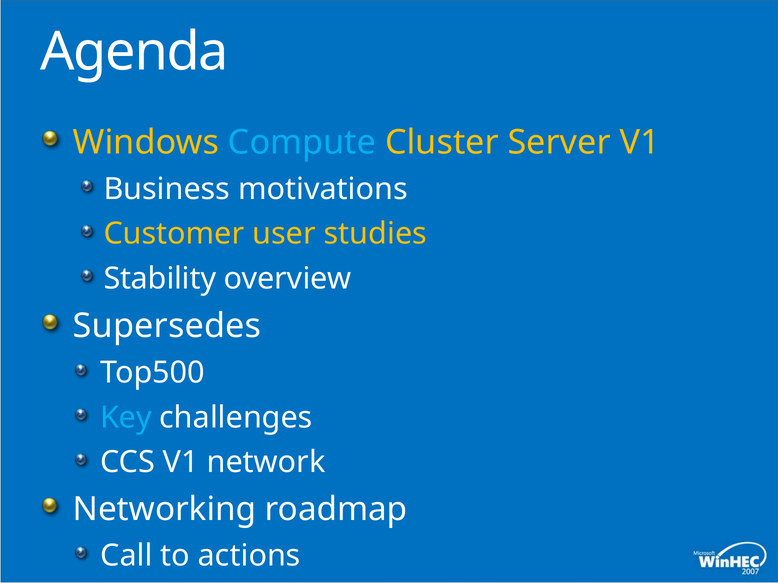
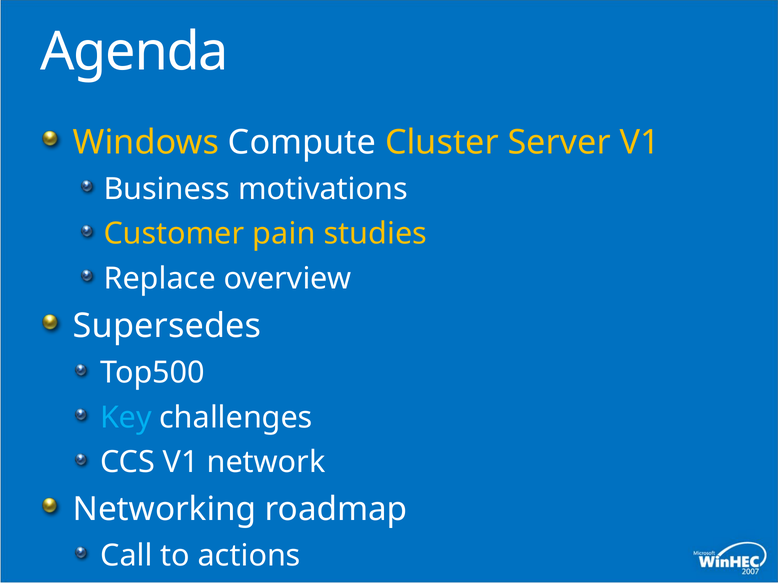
Compute colour: light blue -> white (302, 142)
user: user -> pain (284, 234)
Stability: Stability -> Replace (160, 279)
